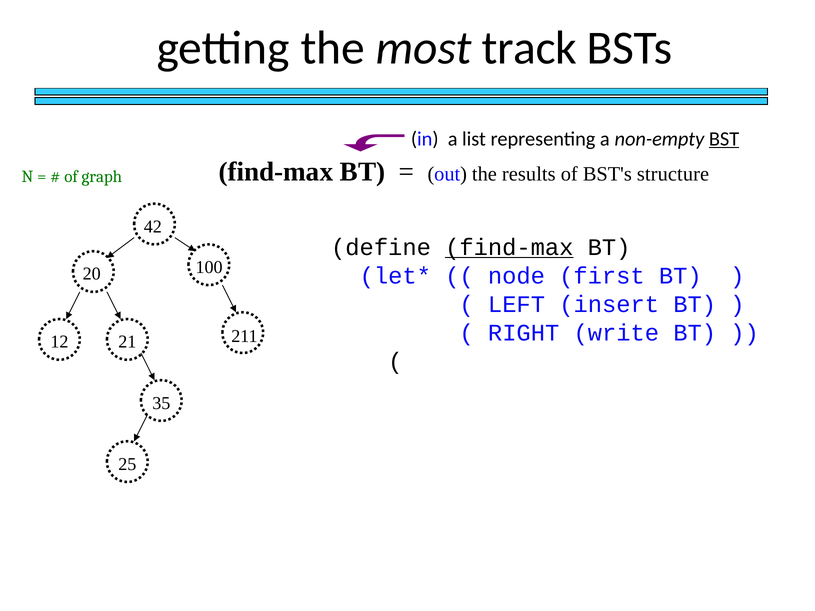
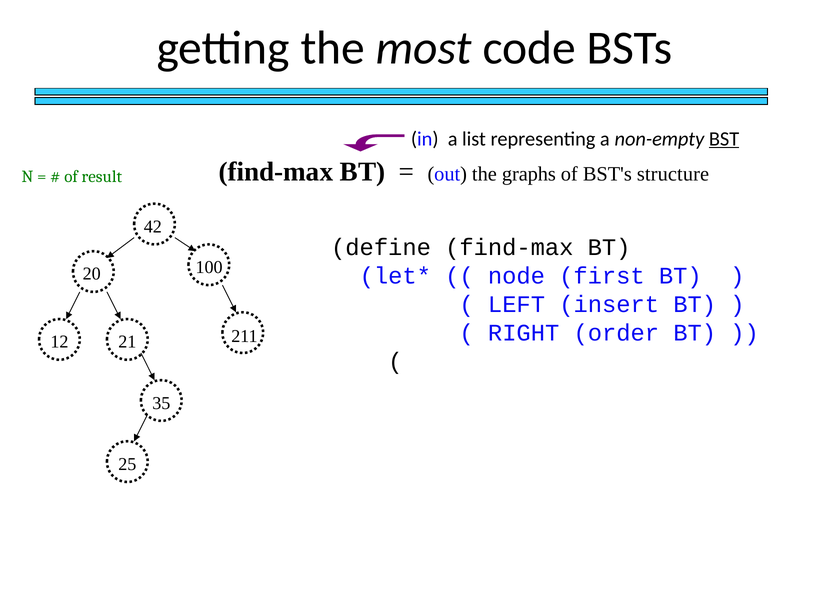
track: track -> code (529, 48)
results: results -> graphs (529, 174)
graph: graph -> result (102, 177)
find-max underline: present -> none (509, 247)
write: write -> order (616, 333)
